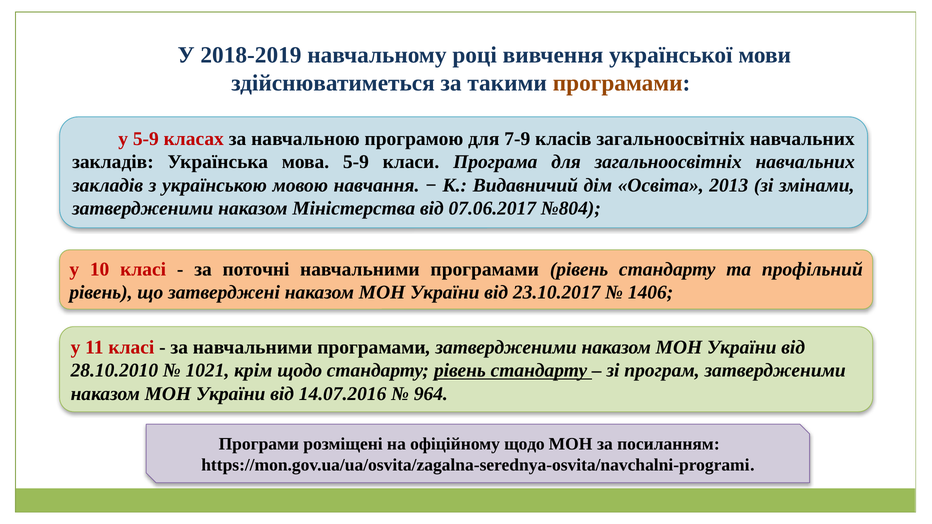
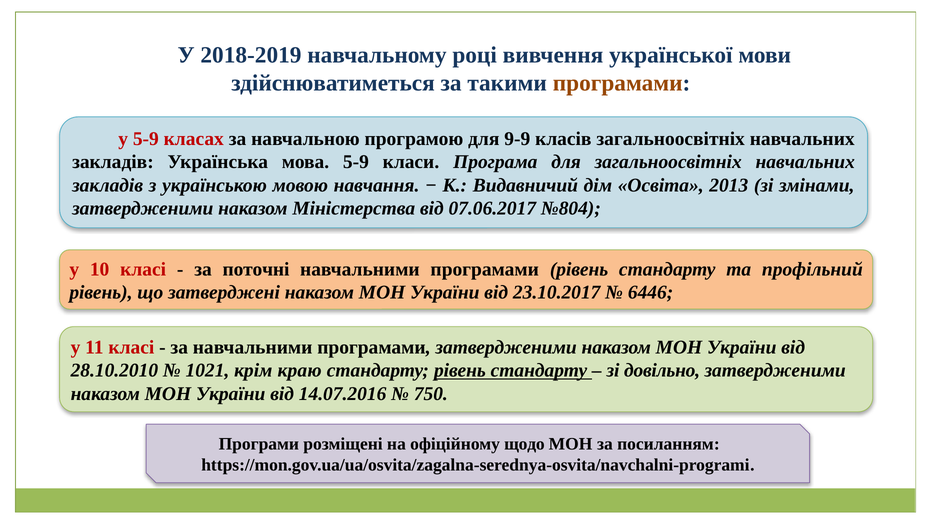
7-9: 7-9 -> 9-9 (517, 139)
1406: 1406 -> 6446 (651, 293)
крім щодо: щодо -> краю (300, 371)
програм: програм -> довільно (662, 371)
964: 964 -> 750 (431, 394)
